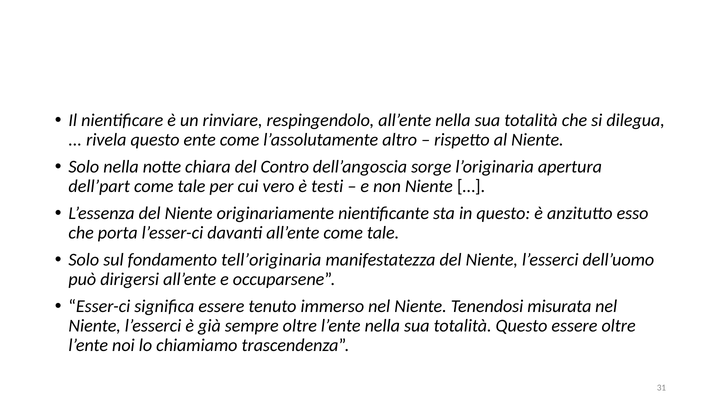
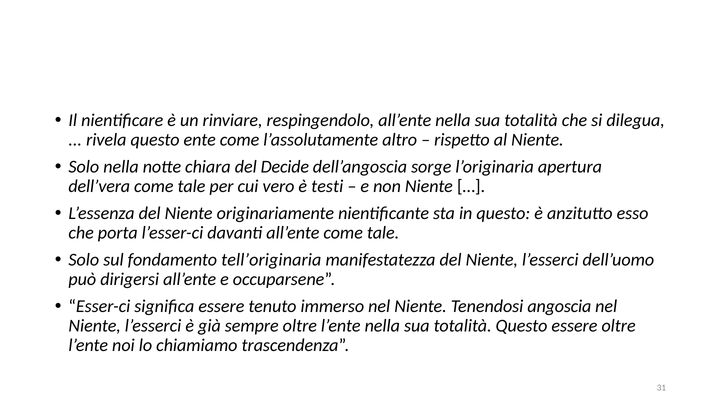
Contro: Contro -> Decide (285, 167)
dell’part: dell’part -> dell’vera (99, 186)
misurata: misurata -> angoscia (559, 306)
